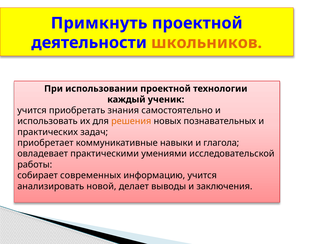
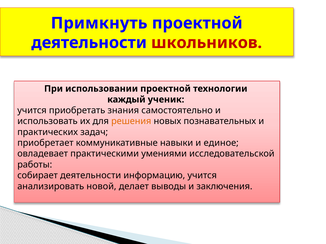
школьников colour: orange -> red (207, 43)
глагола: глагола -> единое (221, 143)
собирает современных: современных -> деятельности (91, 176)
